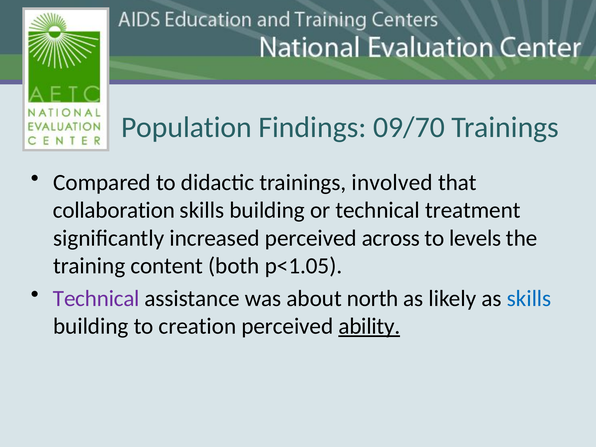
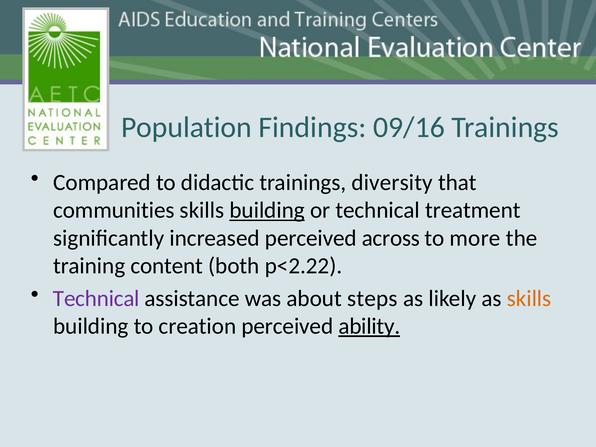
09/70: 09/70 -> 09/16 (409, 127)
involved: involved -> diversity (392, 182)
collaboration: collaboration -> communities (114, 210)
building underline: none -> present (267, 210)
levels: levels -> more (475, 238)
p<1.05: p<1.05 -> p<2.22 (303, 266)
north: north -> steps (372, 298)
skills colour: blue -> orange (529, 298)
